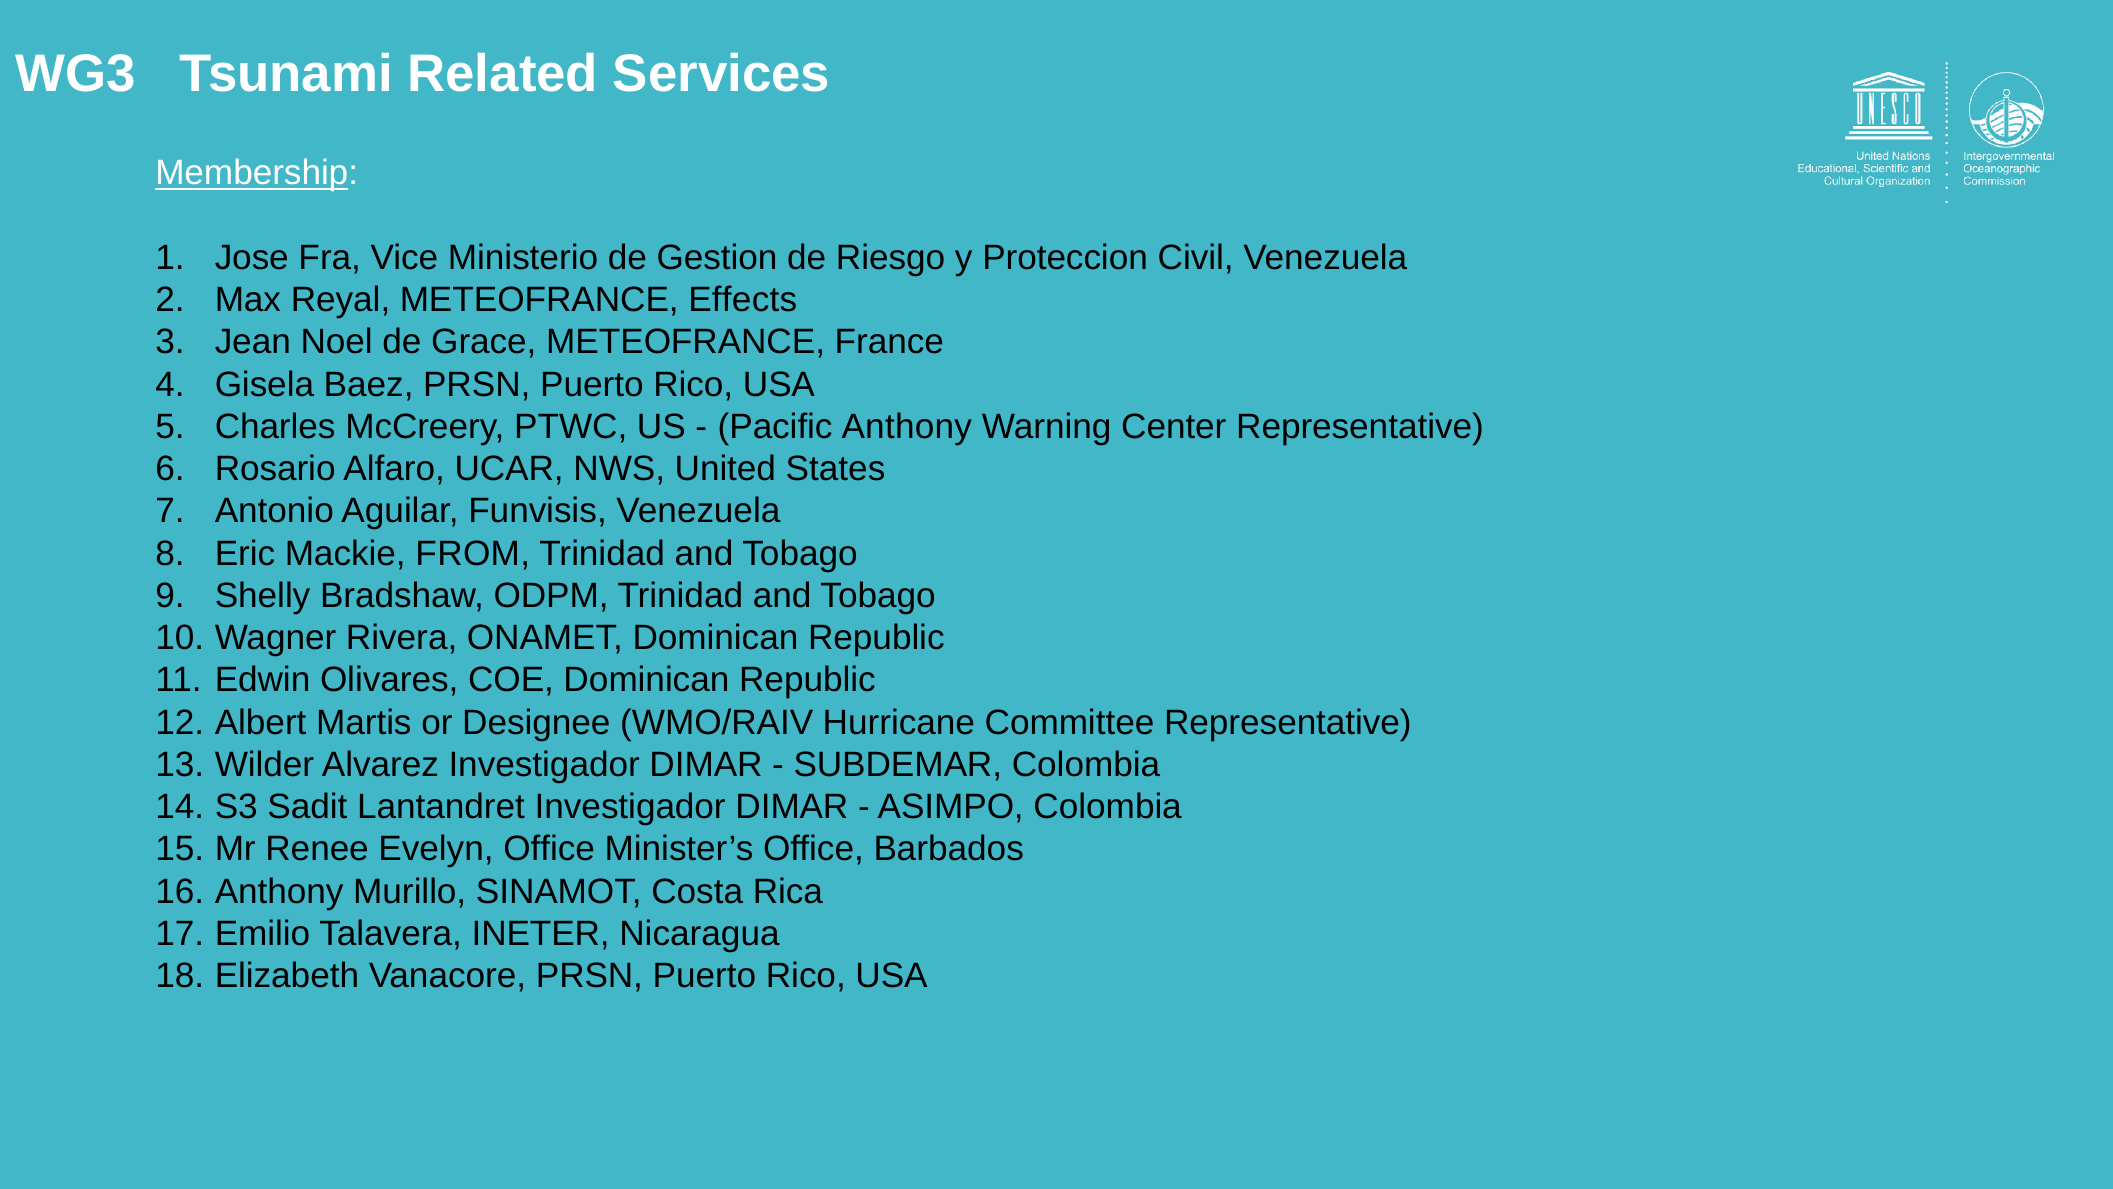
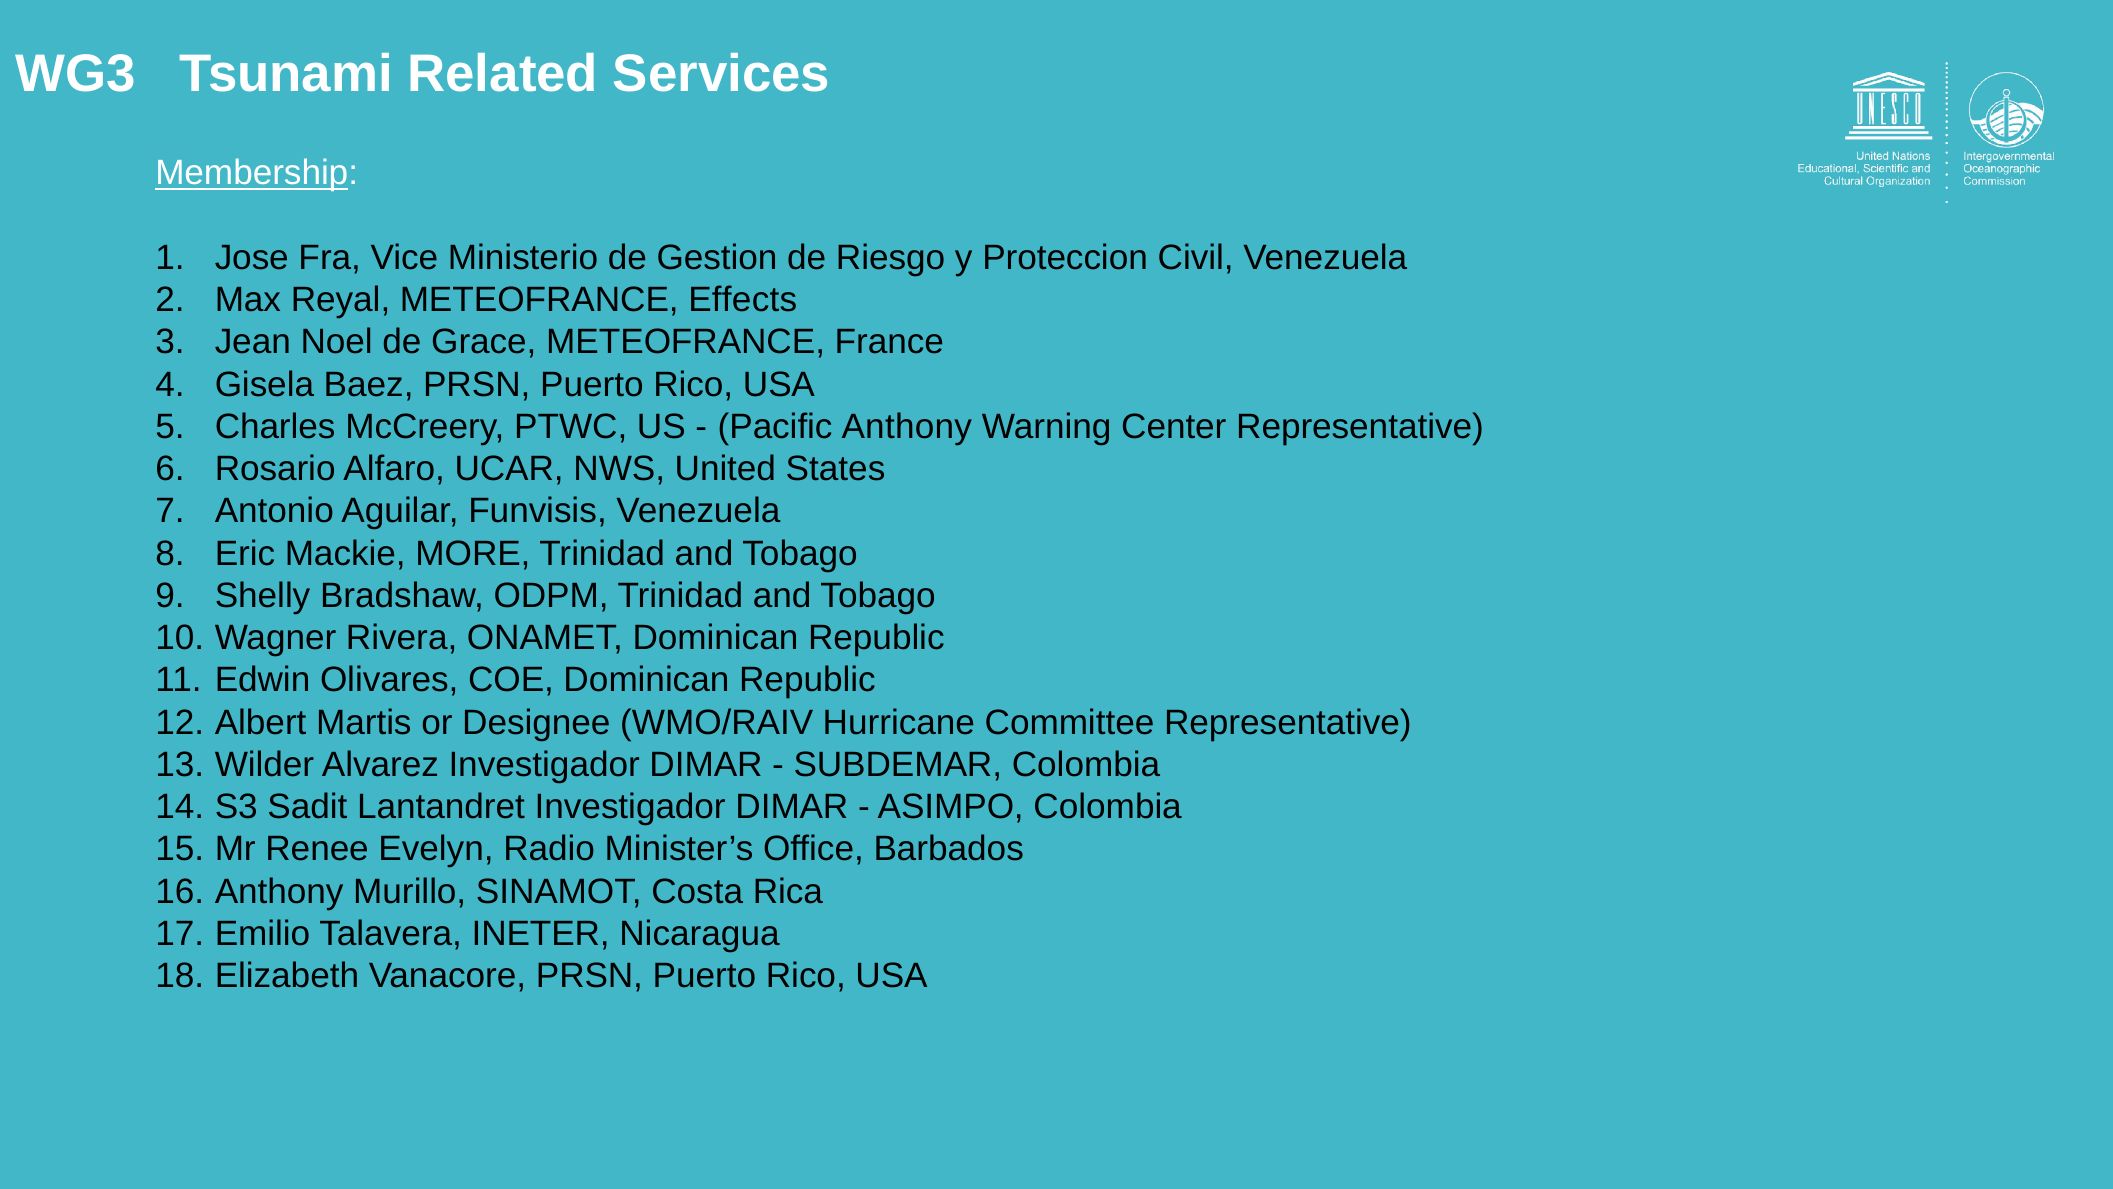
FROM: FROM -> MORE (473, 553)
Evelyn Office: Office -> Radio (549, 849)
